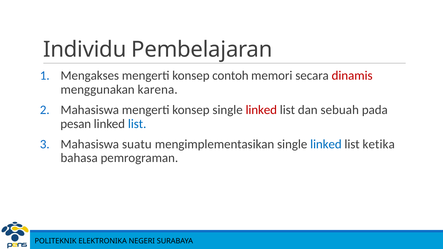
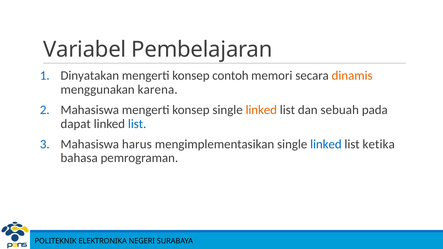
Individu: Individu -> Variabel (85, 50)
Mengakses: Mengakses -> Dinyatakan (90, 76)
dinamis colour: red -> orange (352, 76)
linked colour: red -> orange (261, 110)
pesan: pesan -> dapat (76, 124)
suatu: suatu -> harus (137, 144)
